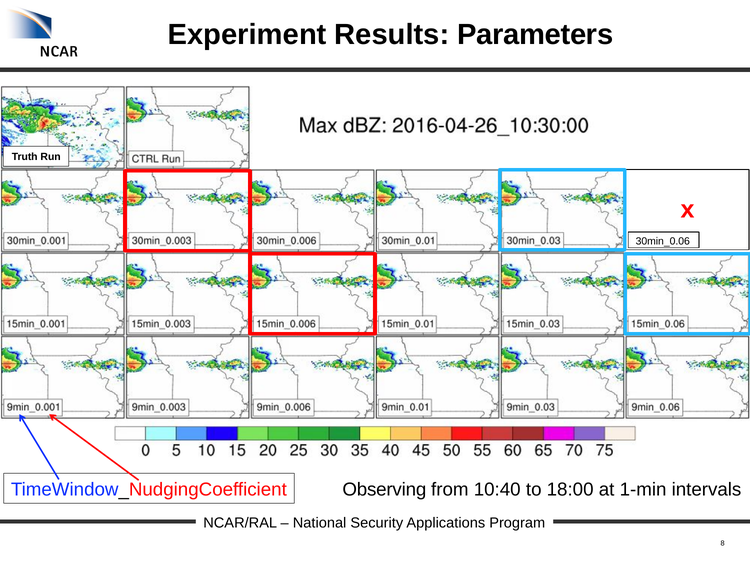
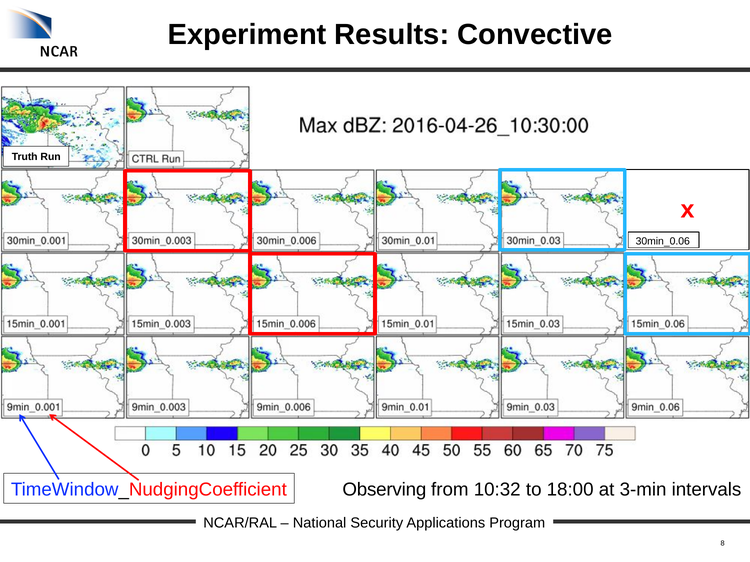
Parameters: Parameters -> Convective (535, 35)
10:40: 10:40 -> 10:32 (497, 490)
1-min: 1-min -> 3-min (643, 490)
